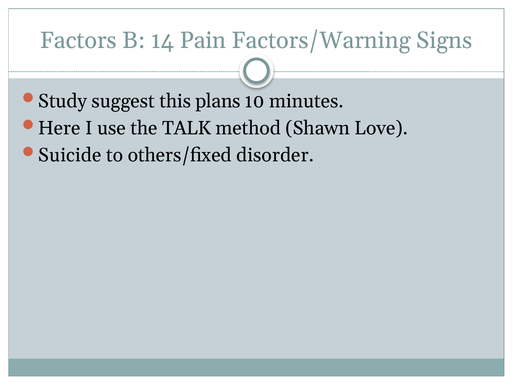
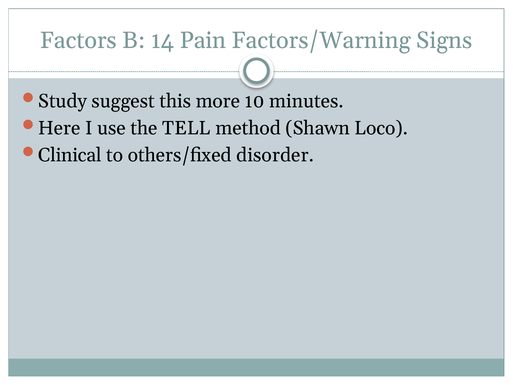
plans: plans -> more (218, 101)
TALK: TALK -> TELL (186, 128)
Love: Love -> Loco (381, 128)
Suicide: Suicide -> Clinical (70, 155)
